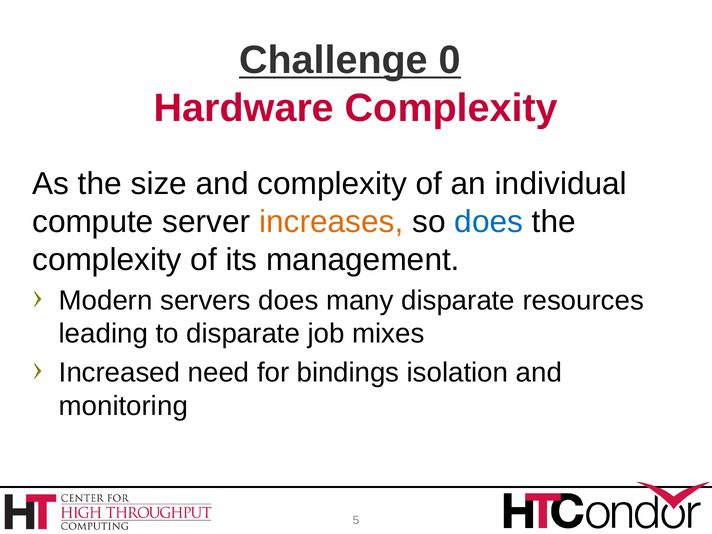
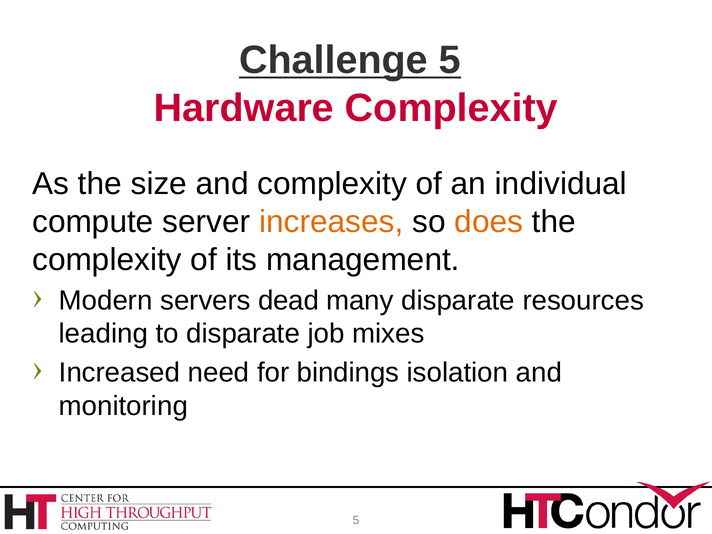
Challenge 0: 0 -> 5 (450, 60)
does colour: blue -> orange (489, 222)
servers does: does -> dead (289, 301)
